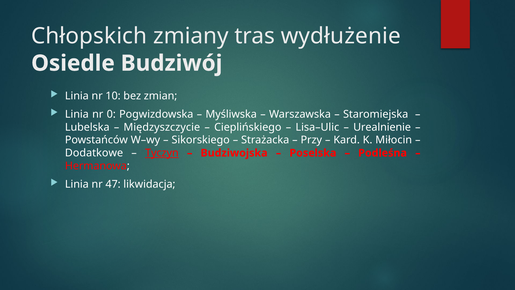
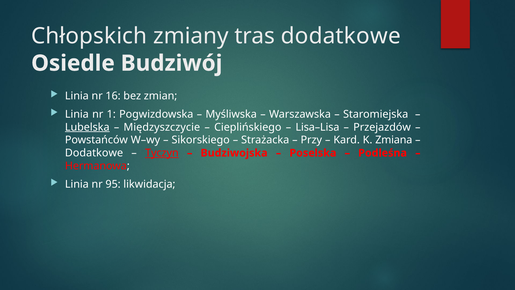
tras wydłużenie: wydłużenie -> dodatkowe (341, 36)
10: 10 -> 16 (113, 96)
0: 0 -> 1 (111, 114)
Lubelska underline: none -> present (87, 127)
Lisa–Ulic: Lisa–Ulic -> Lisa–Lisa (317, 127)
Urealnienie: Urealnienie -> Przejazdów (382, 127)
Miłocin: Miłocin -> Zmiana (394, 140)
47: 47 -> 95 (113, 184)
